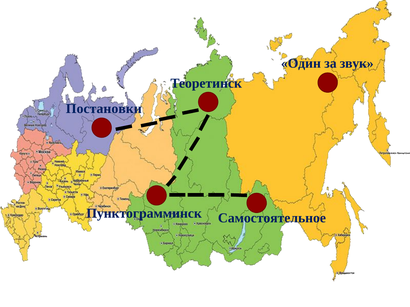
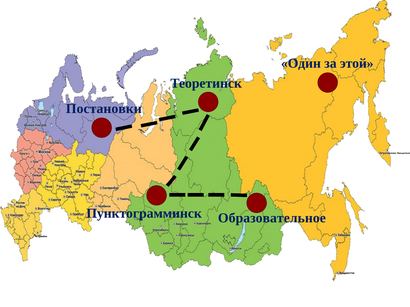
звук: звук -> этой (357, 63)
Самостоятельное: Самостоятельное -> Образовательное (272, 218)
